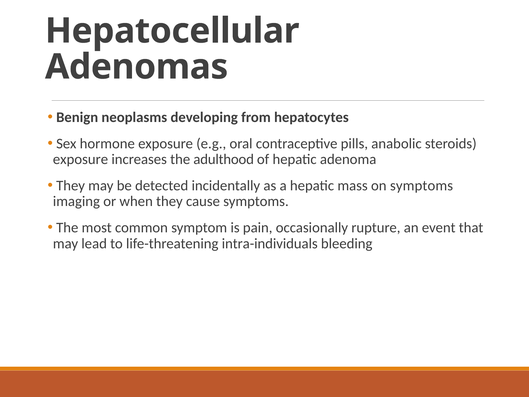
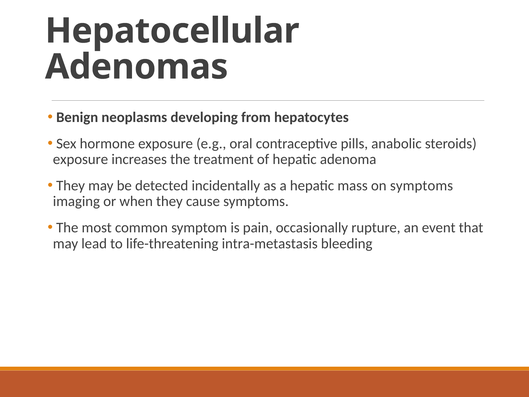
adulthood: adulthood -> treatment (224, 159)
intra-individuals: intra-individuals -> intra-metastasis (270, 243)
